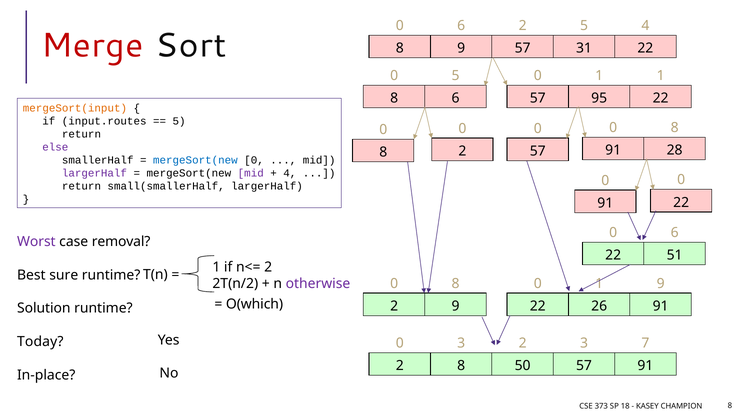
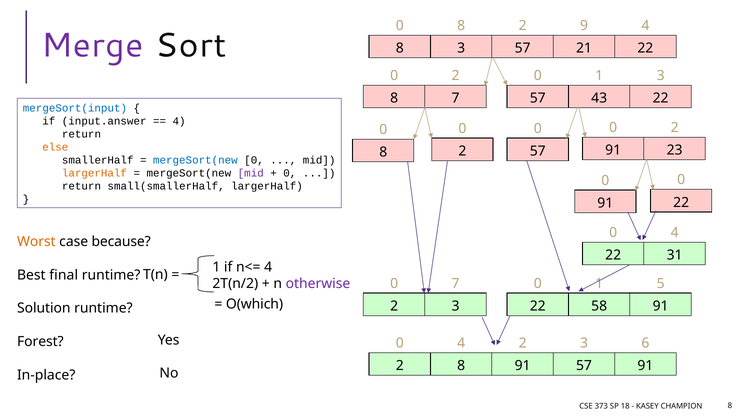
6: 6 -> 8 (461, 26)
2 5: 5 -> 9 (584, 26)
Merge colour: red -> purple (92, 46)
8 9: 9 -> 3 (461, 48)
31: 31 -> 21 (584, 48)
5: 5 -> 2 (456, 76)
1 1: 1 -> 3 (661, 76)
8 6: 6 -> 7 (456, 98)
95: 95 -> 43 (599, 98)
mergeSort(input colour: orange -> blue (75, 108)
input.routes: input.routes -> input.answer (104, 121)
5: 5 -> 4 (179, 121)
8: 8 -> 2 (675, 128)
else colour: purple -> orange (55, 147)
28: 28 -> 23 (675, 150)
largerHalf colour: purple -> orange (94, 173)
4: 4 -> 0 (290, 173)
6: 6 -> 4 (675, 232)
Worst colour: purple -> orange (36, 241)
removal: removal -> because (121, 241)
51: 51 -> 31 (675, 255)
n<= 2: 2 -> 4 (268, 267)
sure: sure -> final (64, 275)
8: 8 -> 7 (456, 283)
1 9: 9 -> 5 (661, 283)
9: 9 -> 3 (456, 306)
26: 26 -> 58 (599, 306)
Today: Today -> Forest (40, 342)
3: 3 -> 4 (461, 343)
7: 7 -> 6 (645, 343)
8 50: 50 -> 91 (523, 366)
